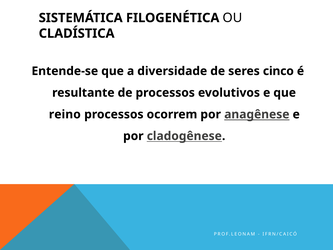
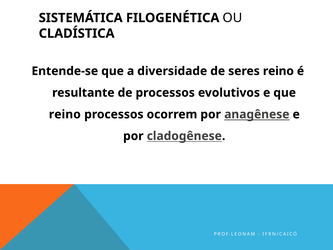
seres cinco: cinco -> reino (278, 71)
